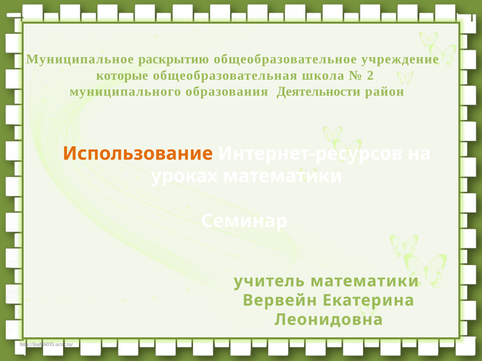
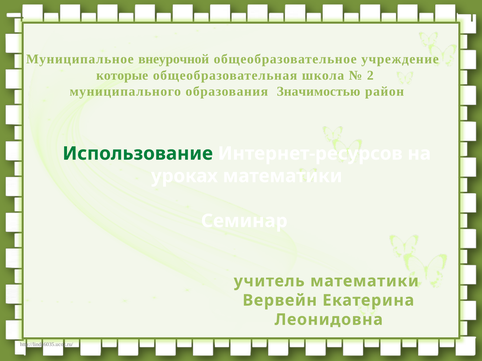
раскрытию: раскрытию -> внеурочной (174, 59)
Деятельности: Деятельности -> Значимостью (318, 91)
Использование colour: orange -> green (138, 154)
